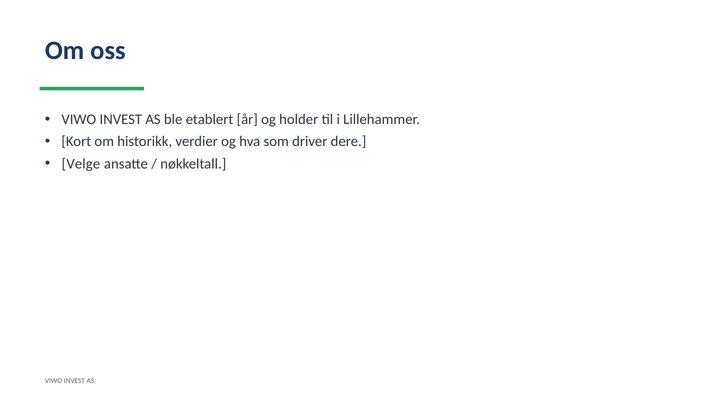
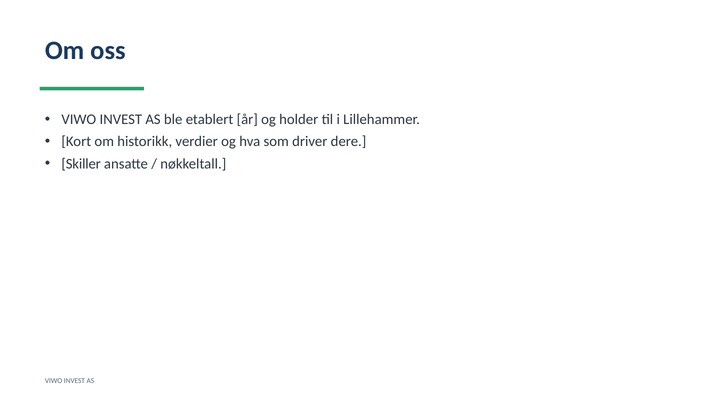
Velge: Velge -> Skiller (81, 164)
